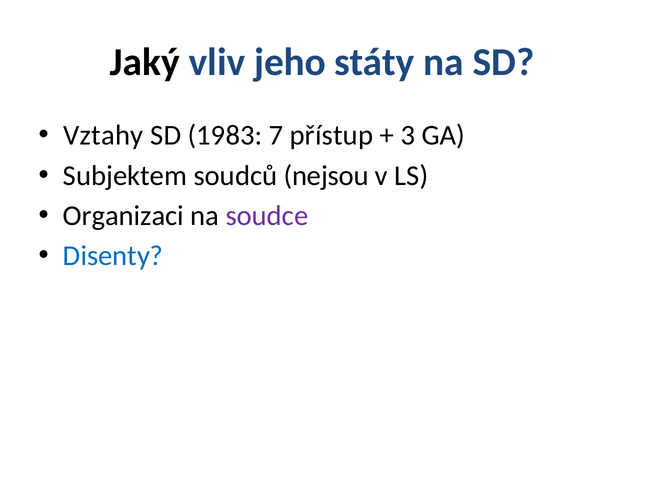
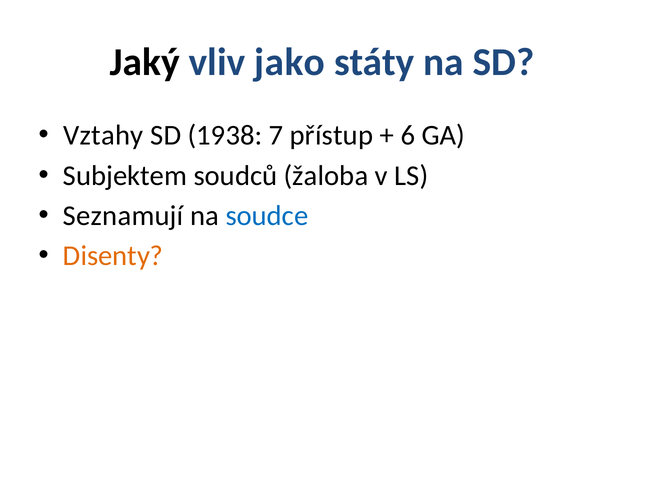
jeho: jeho -> jako (290, 62)
1983: 1983 -> 1938 (225, 135)
3: 3 -> 6 (408, 135)
nejsou: nejsou -> žaloba (326, 175)
Organizaci: Organizaci -> Seznamují (123, 216)
soudce colour: purple -> blue (267, 216)
Disenty colour: blue -> orange (113, 256)
